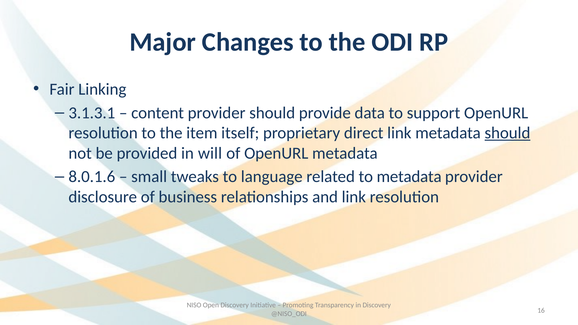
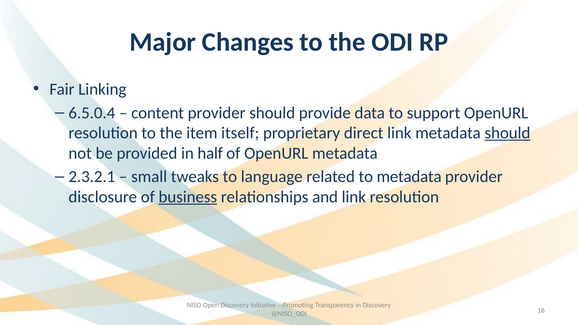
3.1.3.1: 3.1.3.1 -> 6.5.0.4 (92, 113)
will: will -> half (210, 153)
8.0.1.6: 8.0.1.6 -> 2.3.2.1 (92, 177)
business underline: none -> present (188, 197)
